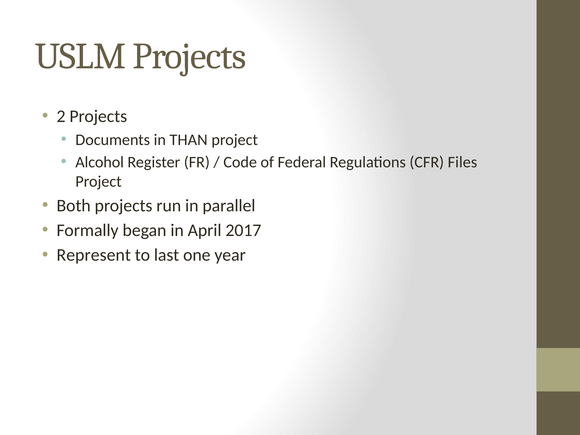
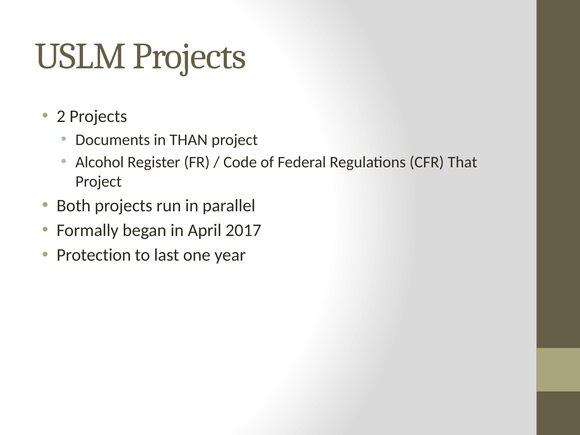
Files: Files -> That (463, 162)
Represent: Represent -> Protection (94, 255)
